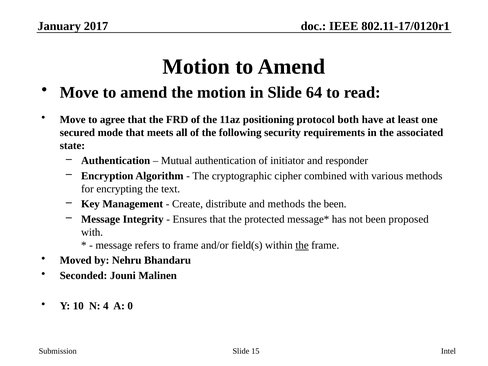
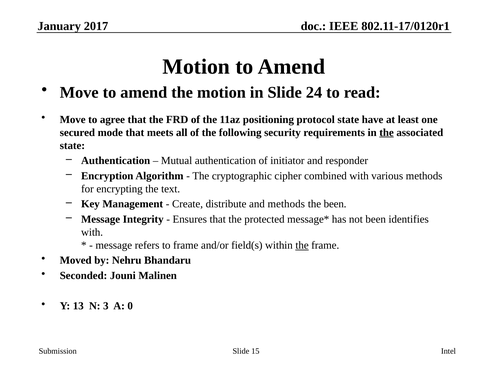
64: 64 -> 24 (314, 93)
protocol both: both -> state (348, 119)
the underline: none -> present (387, 132)
proposed: proposed -> identifies (409, 219)
10: 10 -> 13 (78, 306)
4: 4 -> 3 (106, 306)
